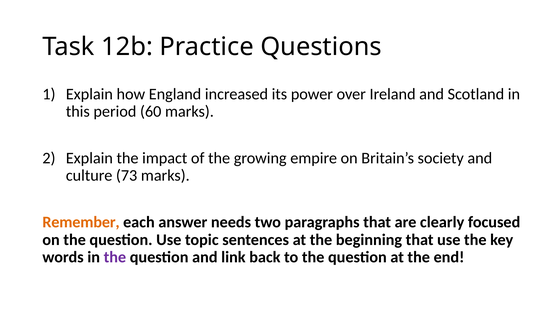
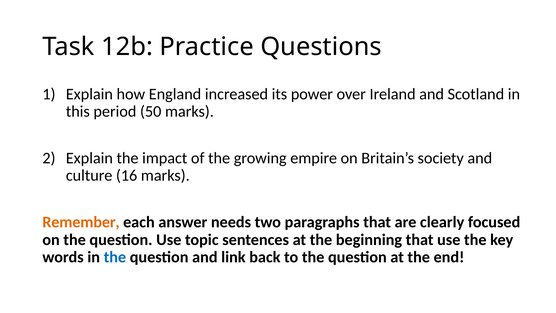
60: 60 -> 50 (151, 111)
73: 73 -> 16 (127, 175)
the colour: purple -> blue (115, 257)
